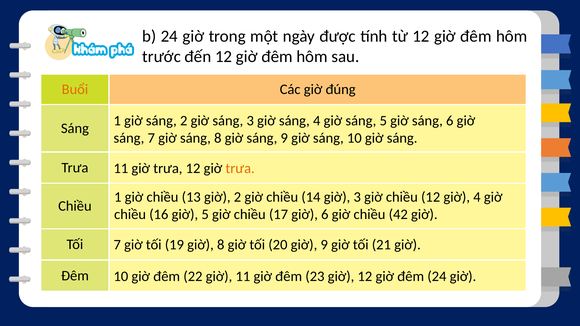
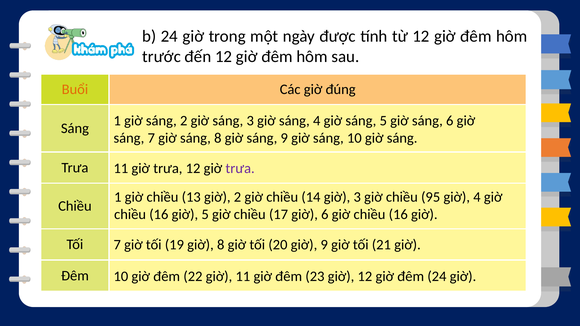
trưa colour: orange -> purple (240, 168)
chiều 12: 12 -> 95 (431, 197)
6 giờ chiều 42: 42 -> 16 (398, 215)
